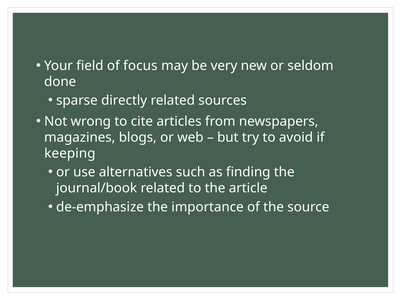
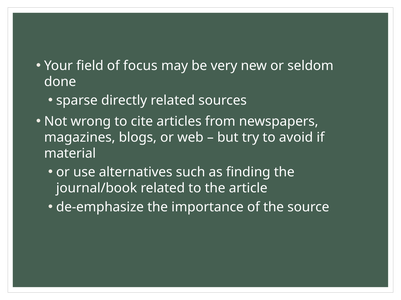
keeping: keeping -> material (70, 154)
